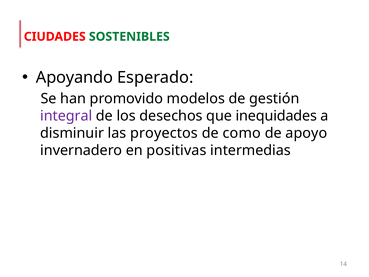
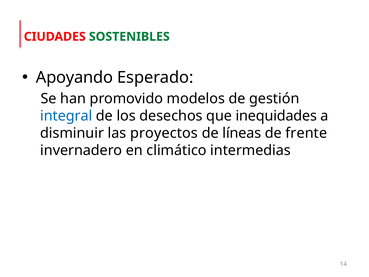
integral colour: purple -> blue (66, 116)
como: como -> líneas (242, 133)
apoyo: apoyo -> frente (306, 133)
positivas: positivas -> climático (177, 150)
